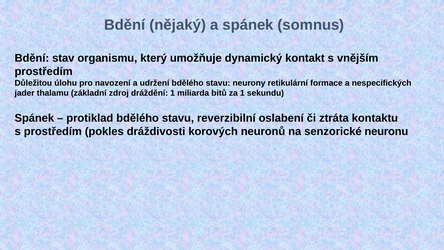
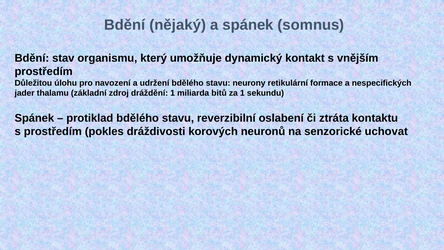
neuronu: neuronu -> uchovat (386, 131)
